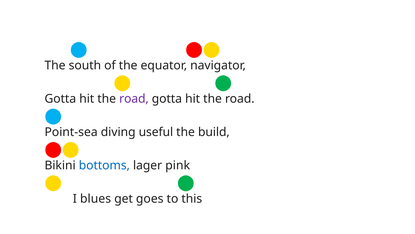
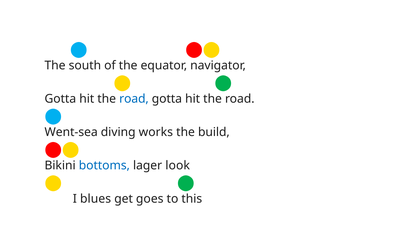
road colour: purple -> blue (134, 99)
Point-sea: Point-sea -> Went-sea (71, 132)
useful: useful -> works (156, 132)
pink: pink -> look (178, 165)
